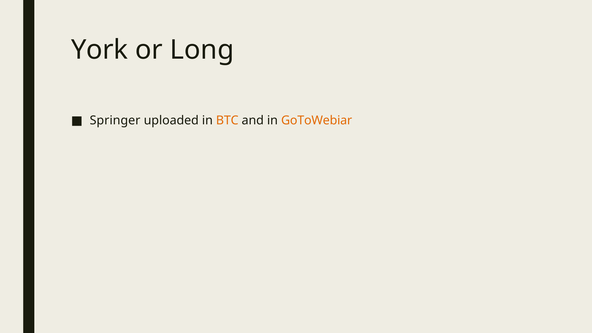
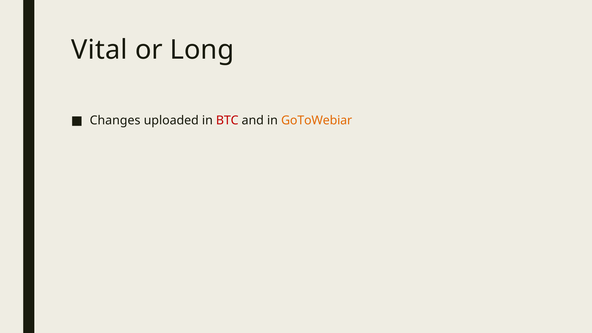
York: York -> Vital (99, 50)
Springer: Springer -> Changes (115, 120)
BTC colour: orange -> red (227, 120)
